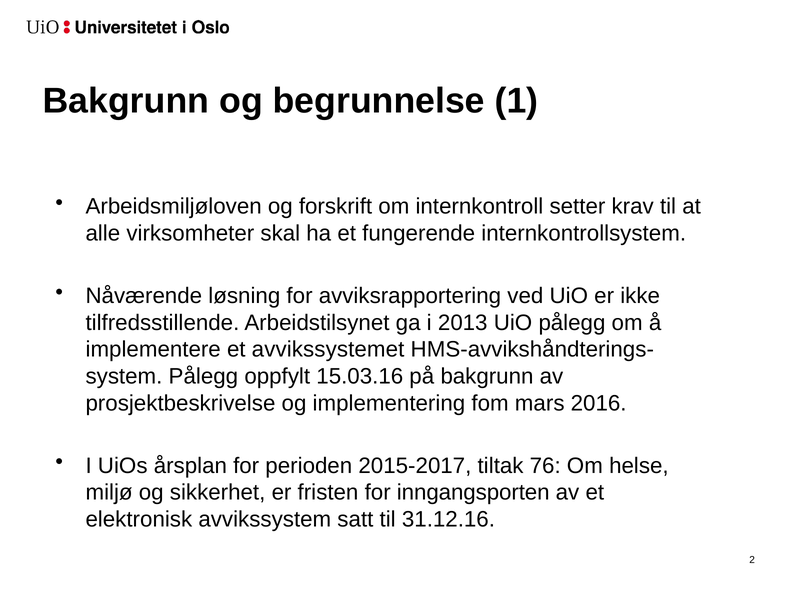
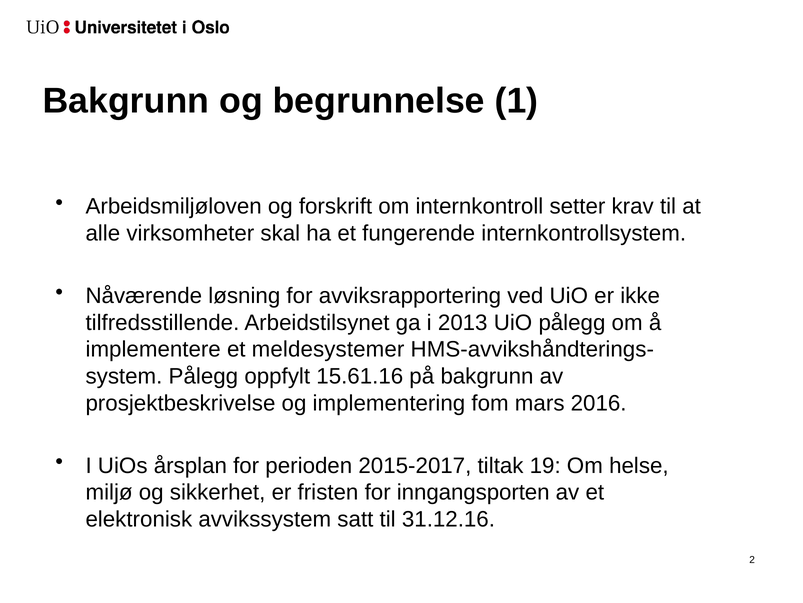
avvikssystemet: avvikssystemet -> meldesystemer (328, 349)
15.03.16: 15.03.16 -> 15.61.16 (360, 376)
76: 76 -> 19 (545, 465)
